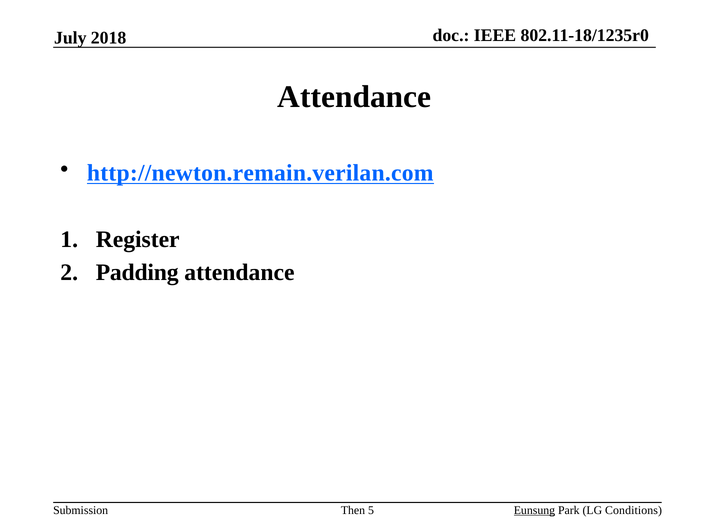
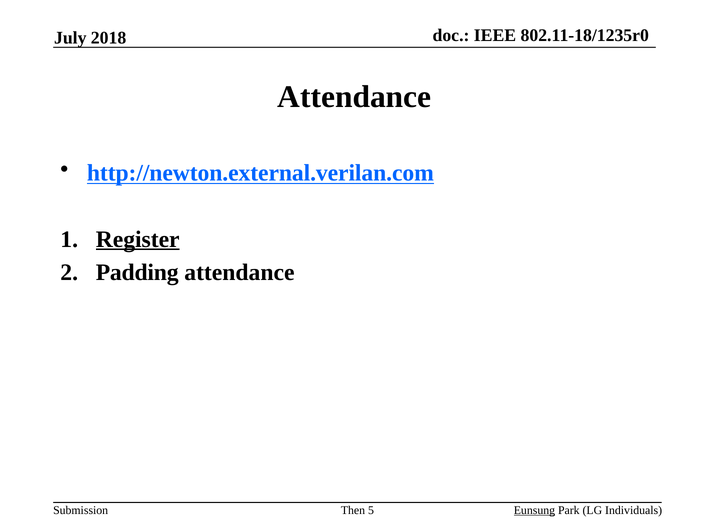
http://newton.remain.verilan.com: http://newton.remain.verilan.com -> http://newton.external.verilan.com (260, 173)
Register underline: none -> present (138, 239)
Conditions: Conditions -> Individuals (634, 510)
